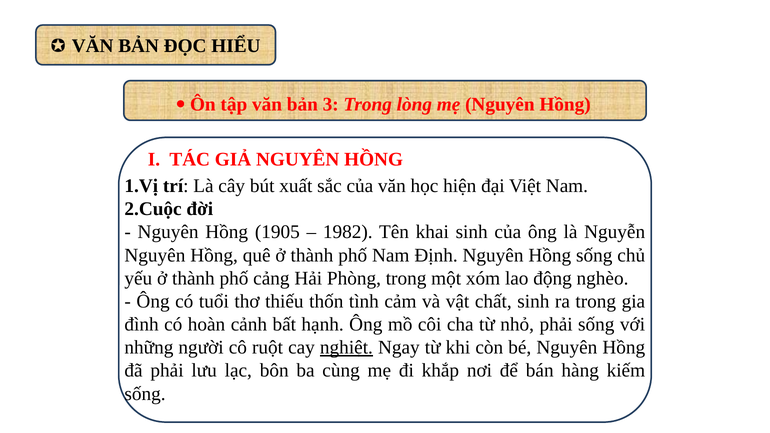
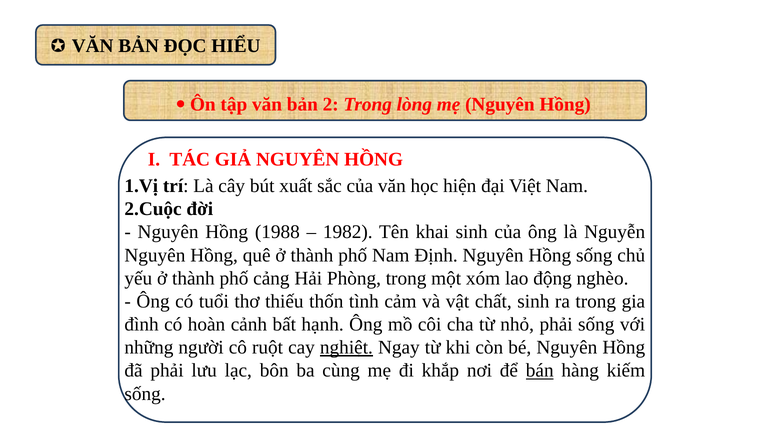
3: 3 -> 2 (331, 104)
1905: 1905 -> 1988 (277, 232)
bán underline: none -> present (540, 371)
